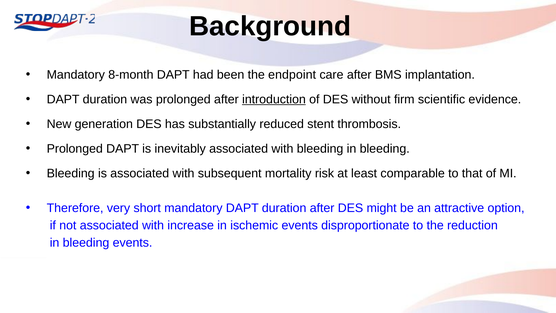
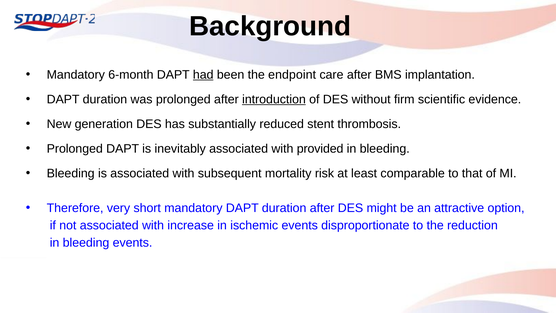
8-month: 8-month -> 6-month (131, 75)
had underline: none -> present (203, 75)
with bleeding: bleeding -> provided (320, 149)
